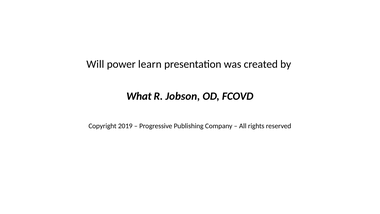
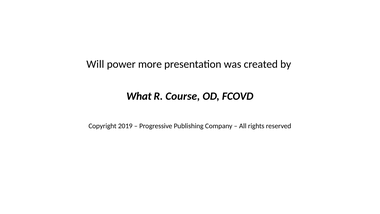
learn: learn -> more (150, 64)
Jobson: Jobson -> Course (183, 96)
